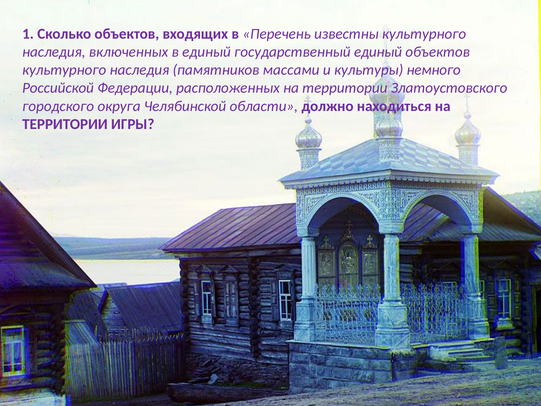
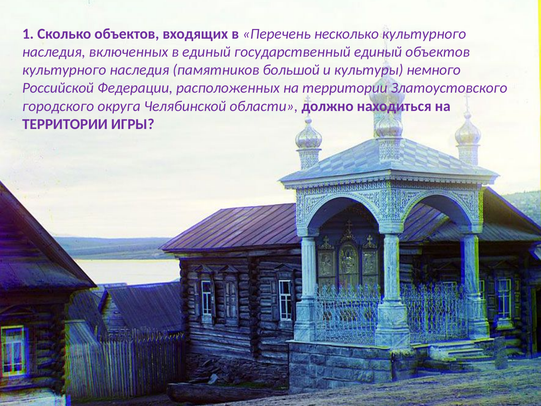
известны: известны -> несколько (347, 34)
массами: массами -> большой (291, 70)
